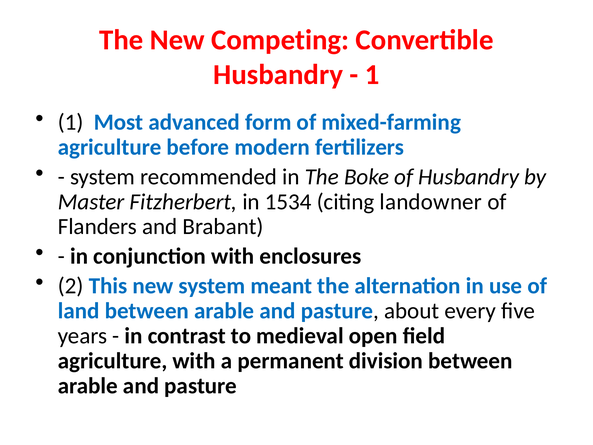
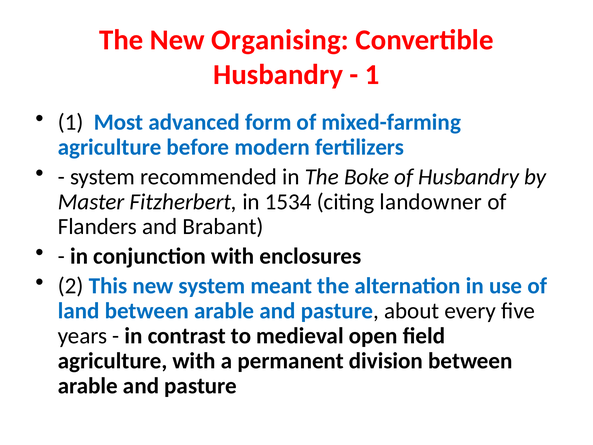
Competing: Competing -> Organising (280, 40)
